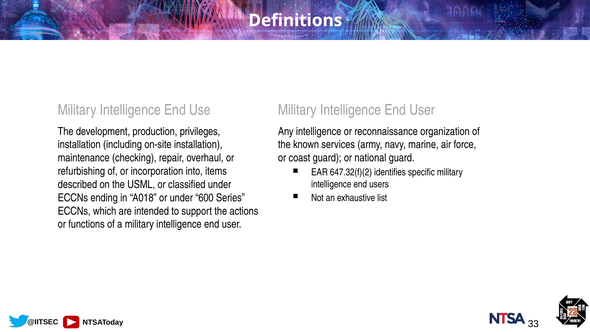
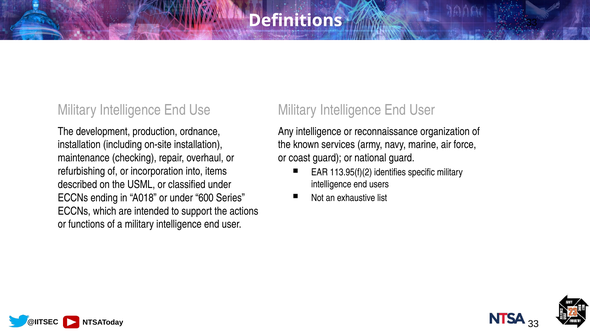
privileges: privileges -> ordnance (200, 131)
647.32(f)(2: 647.32(f)(2 -> 113.95(f)(2 (351, 172)
